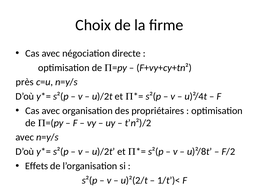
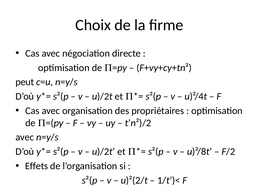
près: près -> peut (25, 82)
